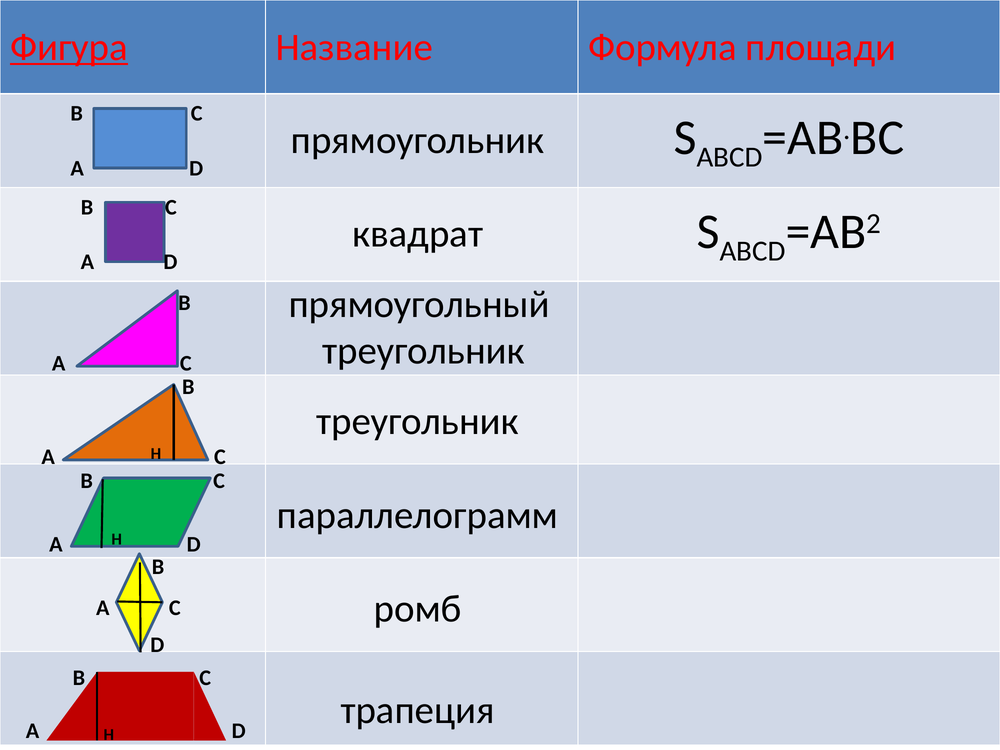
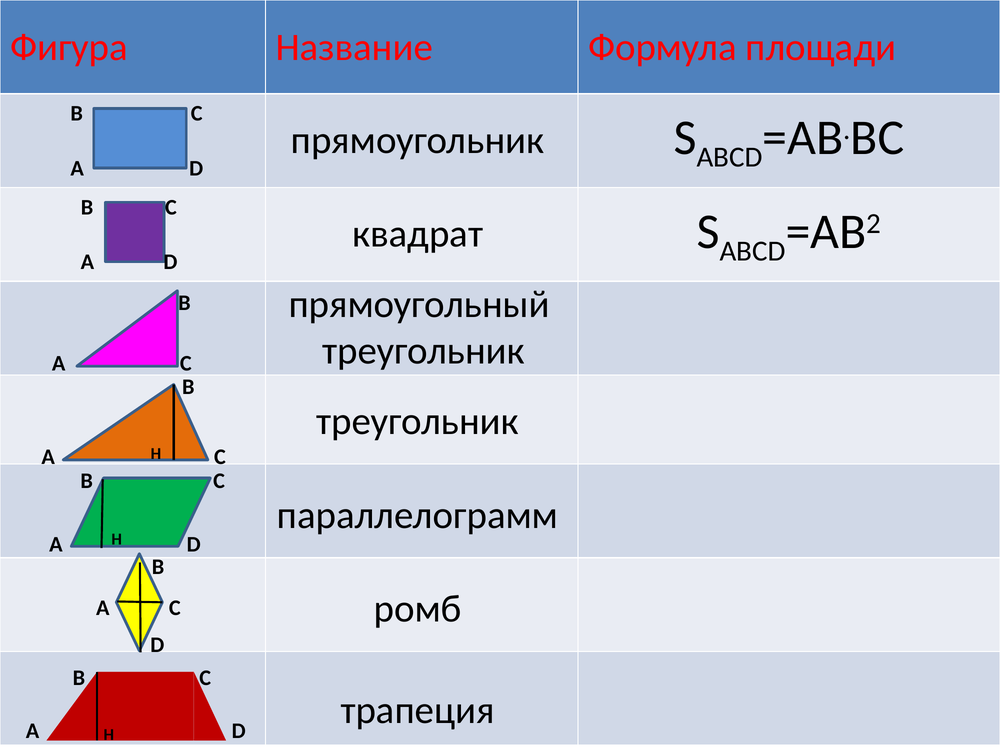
Фигура underline: present -> none (69, 47)
